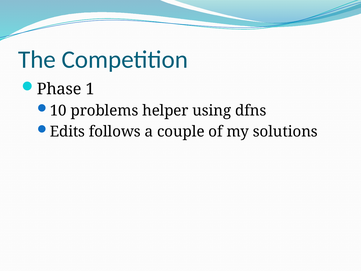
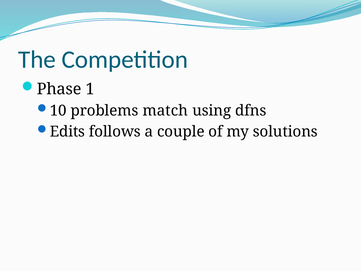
helper: helper -> match (165, 111)
